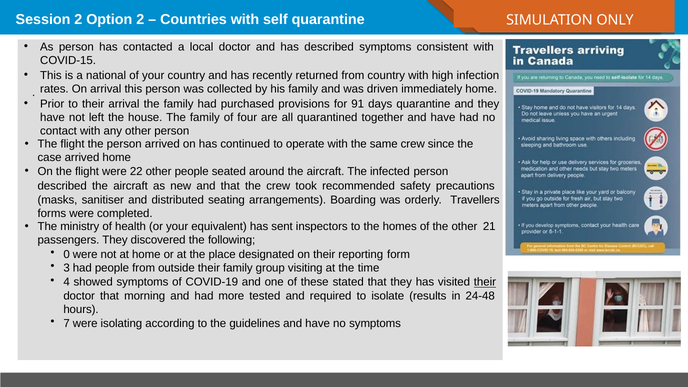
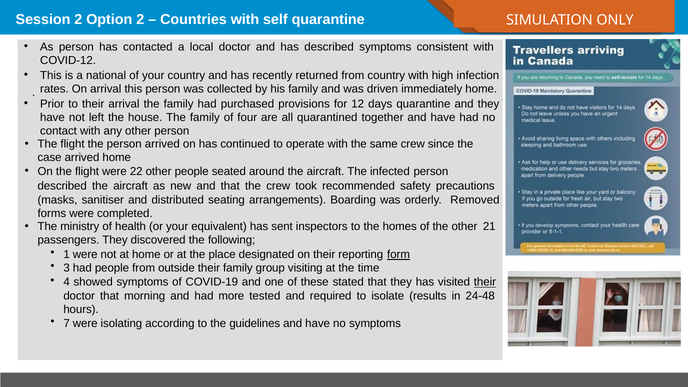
COVID-15: COVID-15 -> COVID-12 (68, 60)
91: 91 -> 12 (358, 104)
Travellers: Travellers -> Removed (475, 200)
0: 0 -> 1 (67, 255)
form underline: none -> present (399, 255)
